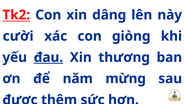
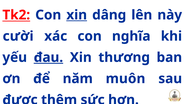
xin underline: none -> present (77, 15)
giòng: giòng -> nghĩa (131, 36)
mừng: mừng -> muôn (126, 78)
